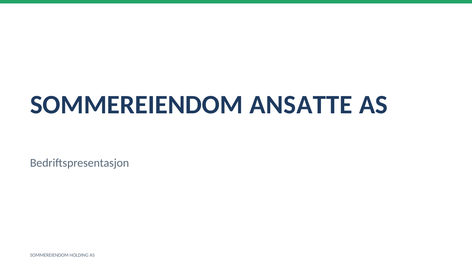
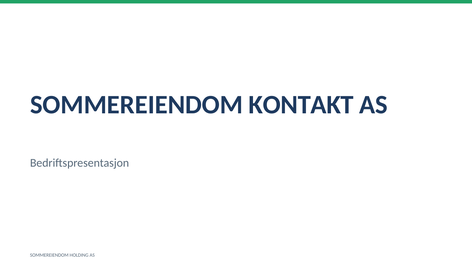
ANSATTE: ANSATTE -> KONTAKT (301, 105)
